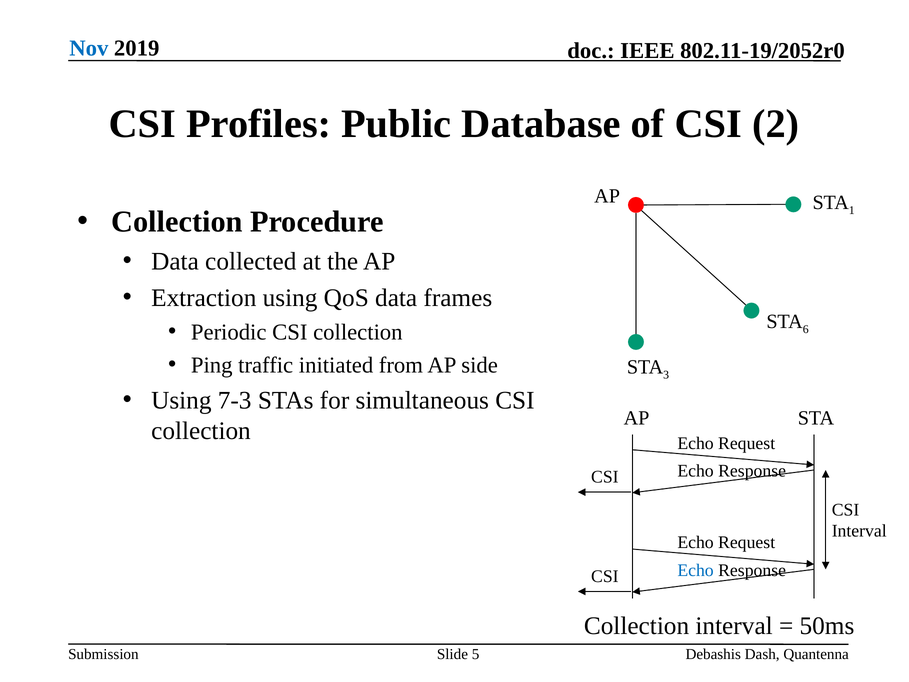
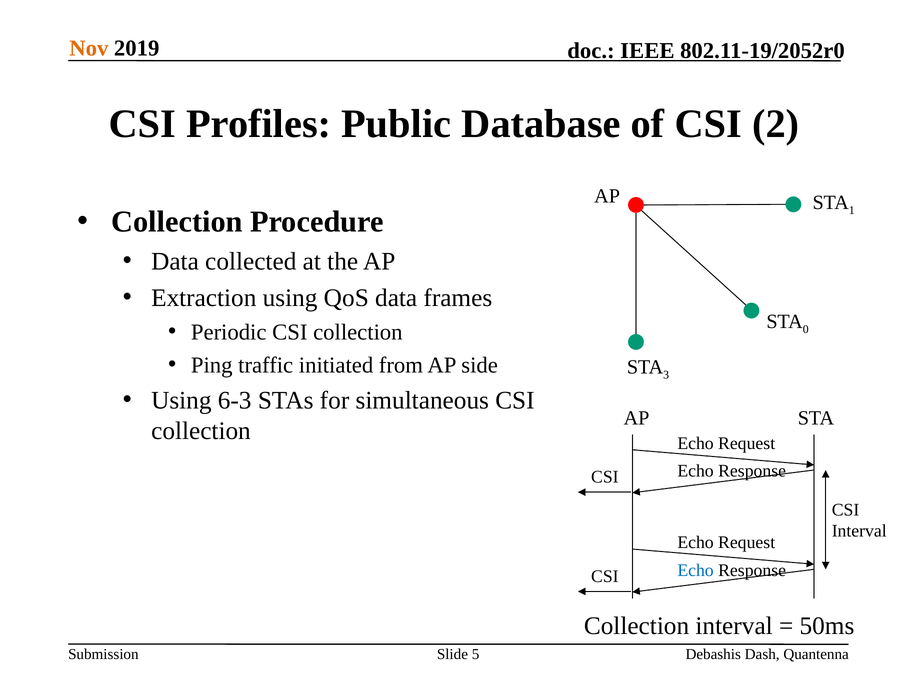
Nov colour: blue -> orange (89, 48)
6: 6 -> 0 (806, 329)
7-3: 7-3 -> 6-3 (235, 400)
